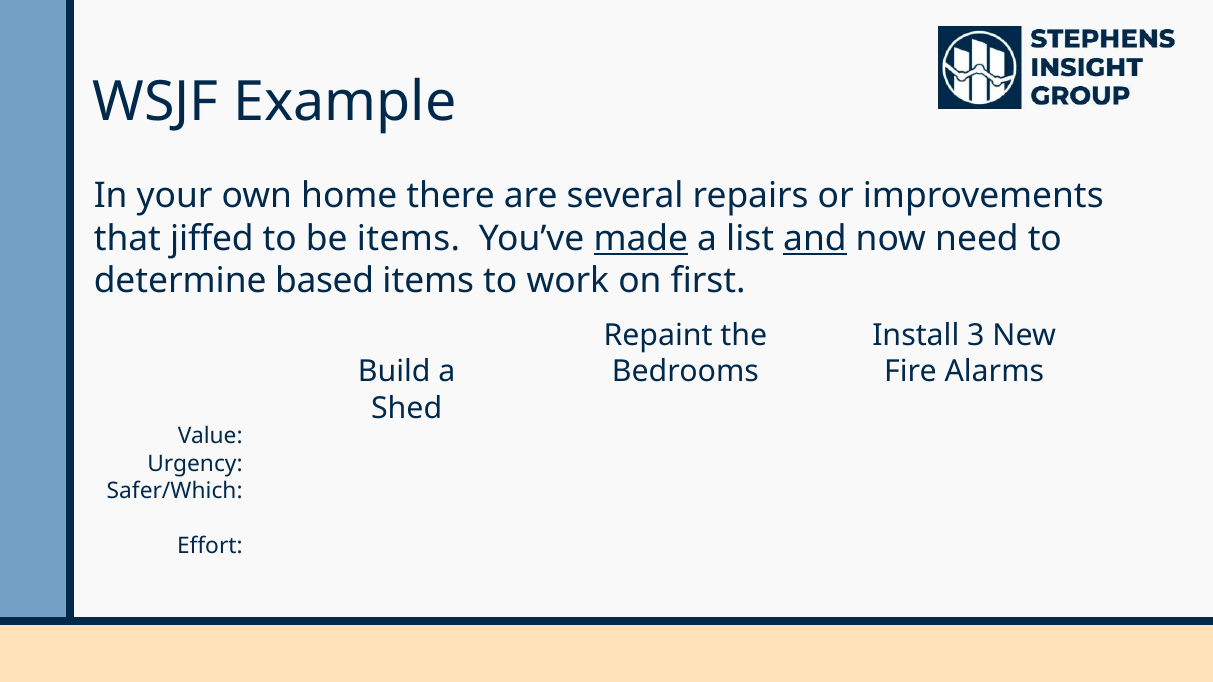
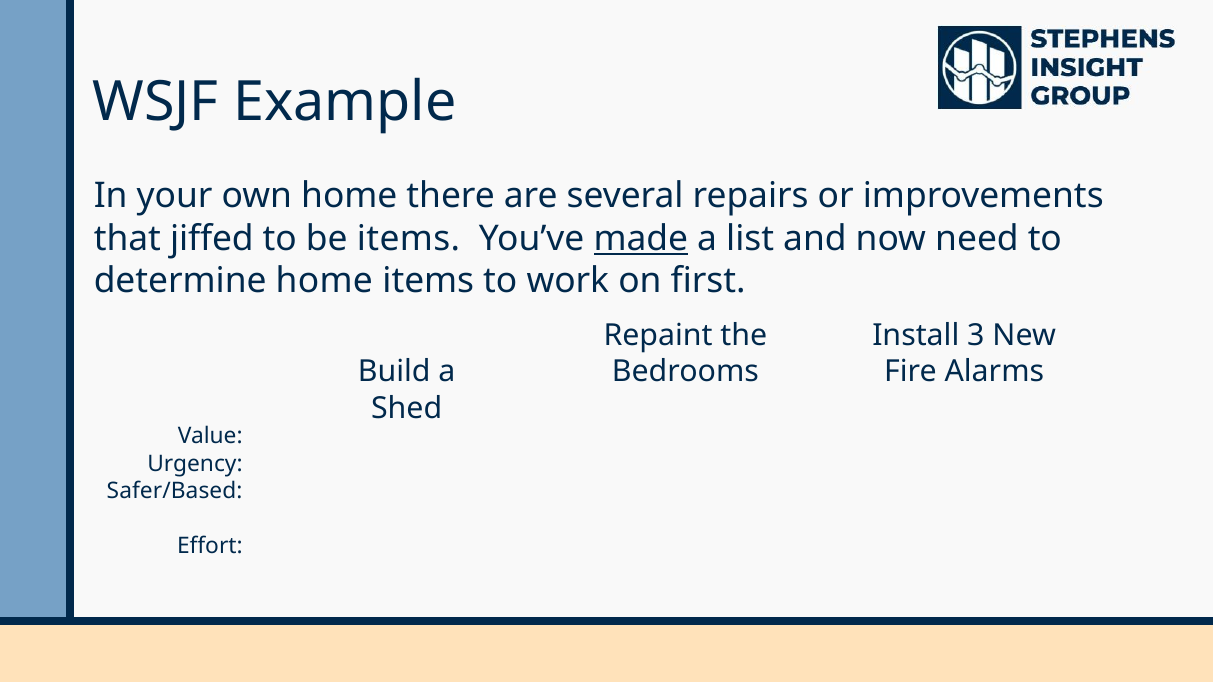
and underline: present -> none (815, 239)
determine based: based -> home (324, 281)
Safer/Which: Safer/Which -> Safer/Based (175, 491)
